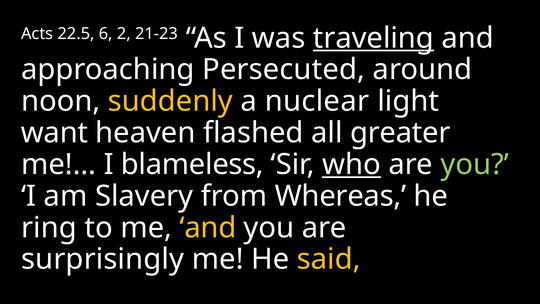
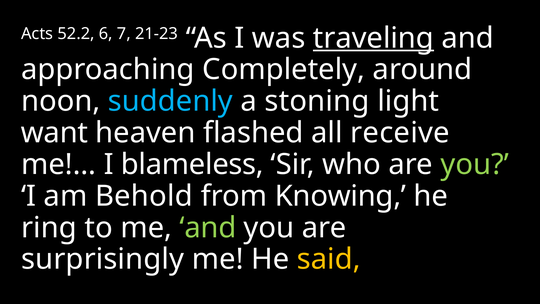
22.5: 22.5 -> 52.2 (76, 34)
2: 2 -> 7 (124, 34)
Persecuted: Persecuted -> Completely (284, 70)
suddenly colour: yellow -> light blue (170, 101)
nuclear: nuclear -> stoning (317, 101)
greater: greater -> receive (400, 133)
who underline: present -> none (352, 164)
Slavery: Slavery -> Behold (144, 196)
Whereas: Whereas -> Knowing (340, 196)
and colour: yellow -> light green (208, 228)
